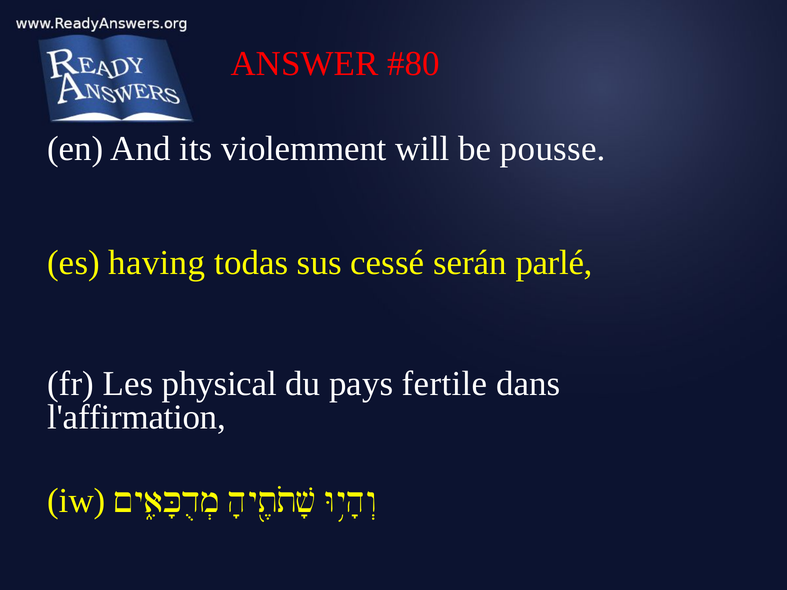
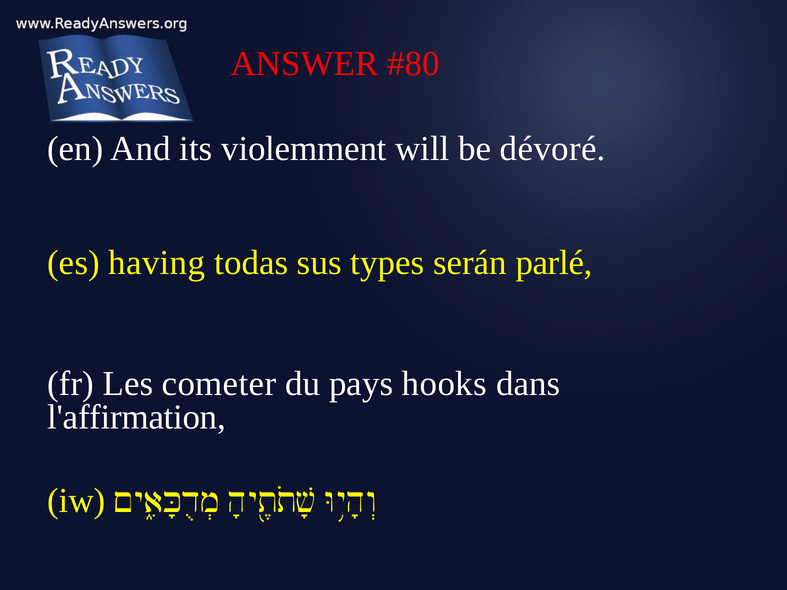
pousse: pousse -> dévoré (553, 149)
cessé: cessé -> types (387, 263)
physical: physical -> cometer (219, 384)
fertile: fertile -> hooks (444, 384)
